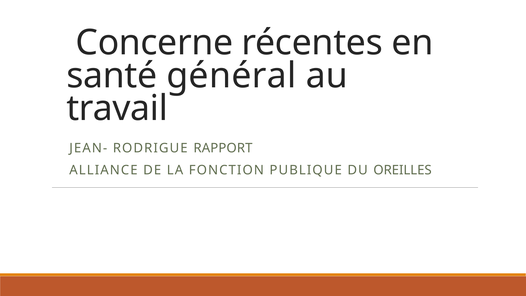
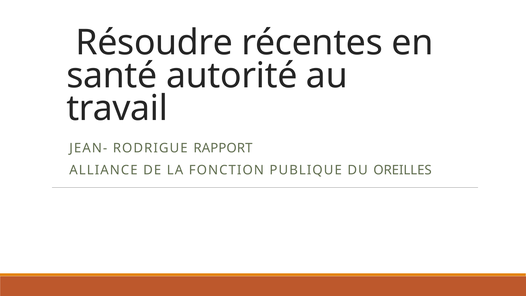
Concerne: Concerne -> Résoudre (154, 43)
général: général -> autorité (232, 76)
